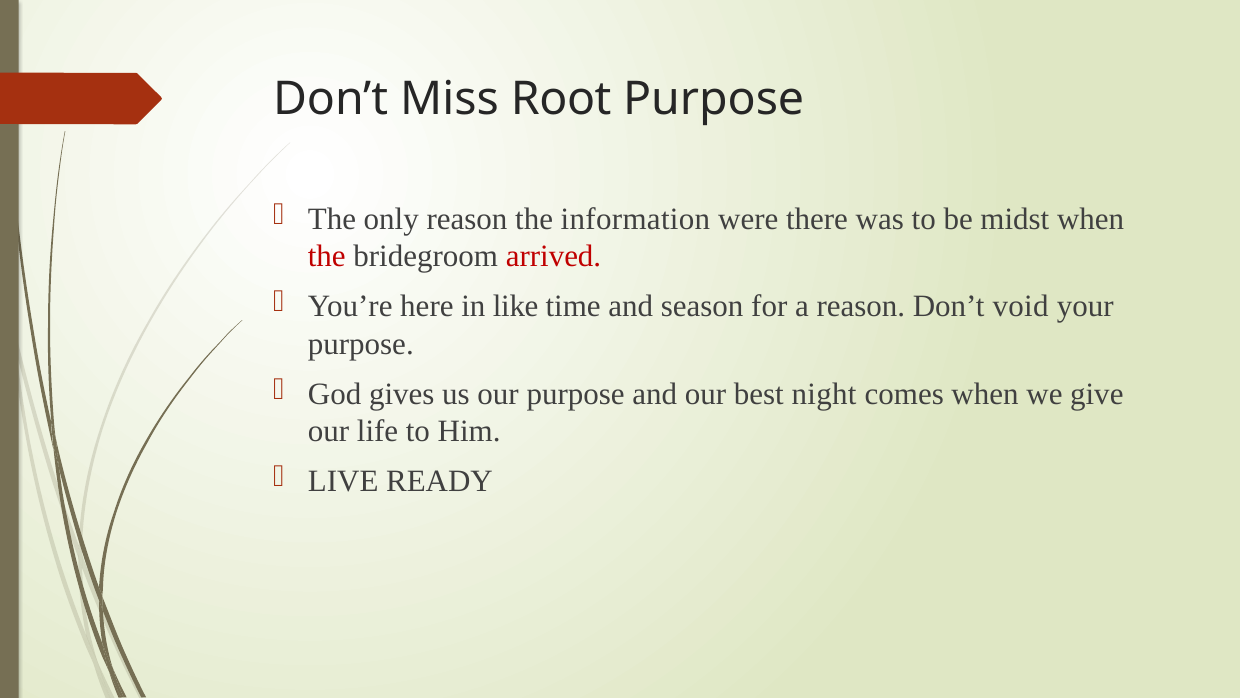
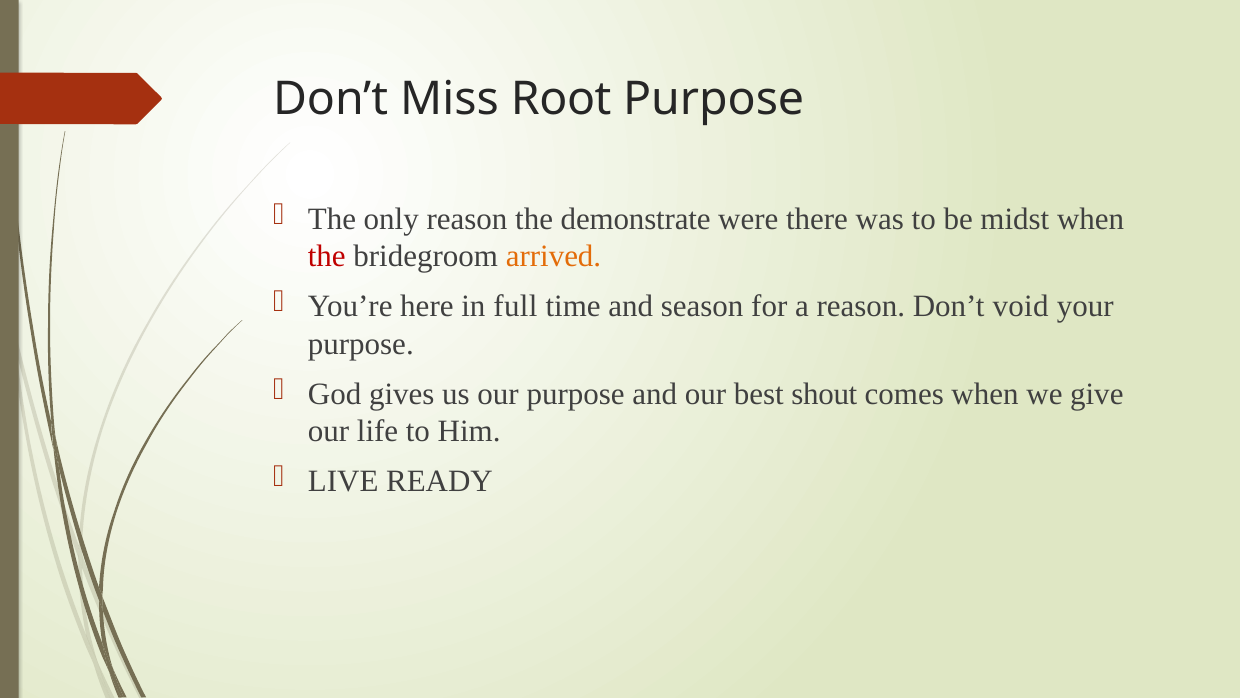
information: information -> demonstrate (636, 219)
arrived colour: red -> orange (554, 256)
like: like -> full (515, 307)
night: night -> shout (824, 394)
